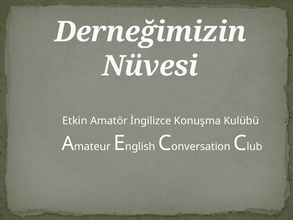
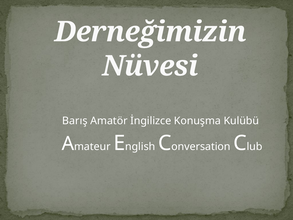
Etkin: Etkin -> Barış (75, 121)
